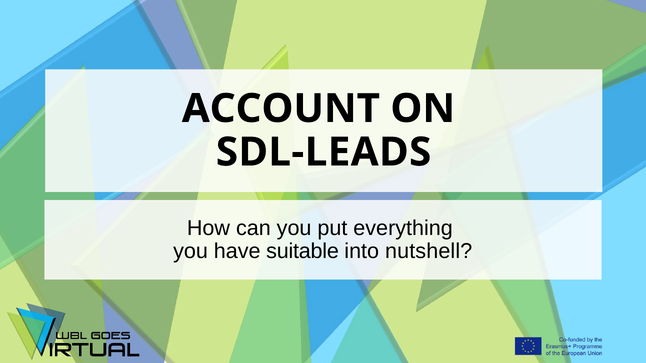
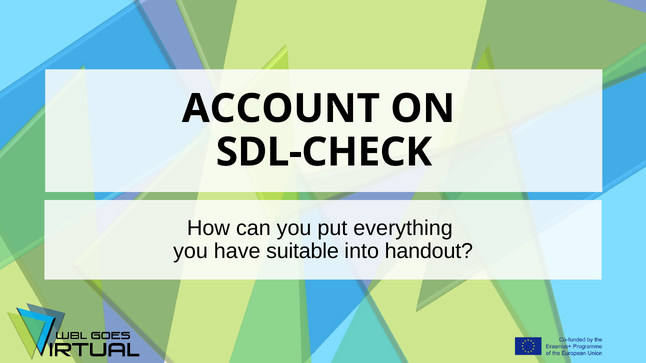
SDL-LEADS: SDL-LEADS -> SDL-CHECK (324, 152)
nutshell: nutshell -> handout (429, 252)
